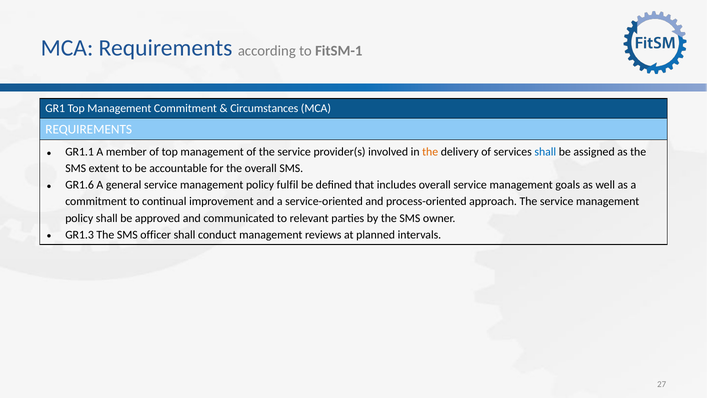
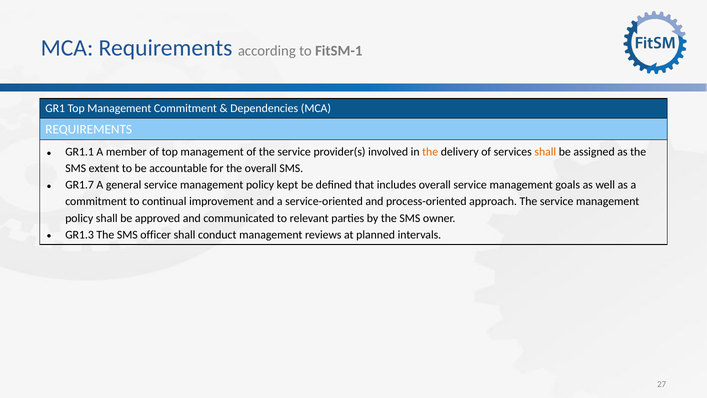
Circumstances: Circumstances -> Dependencies (264, 108)
shall colour: blue -> orange (545, 152)
GR1.6: GR1.6 -> GR1.7 (80, 185)
fulfil: fulfil -> kept (287, 185)
